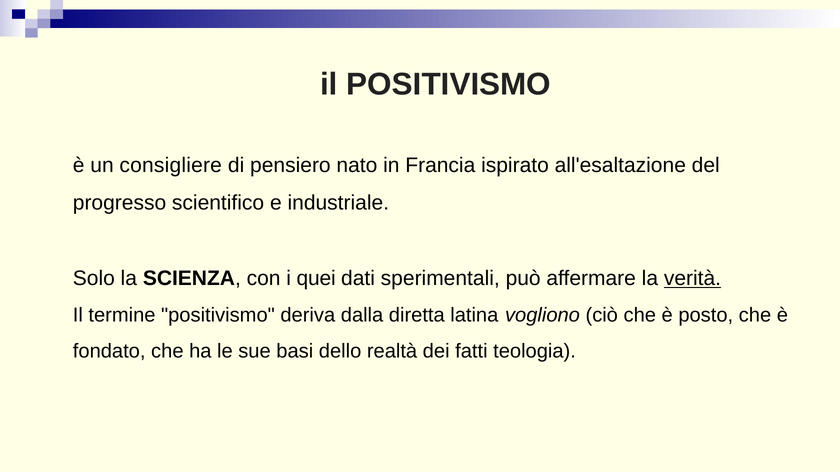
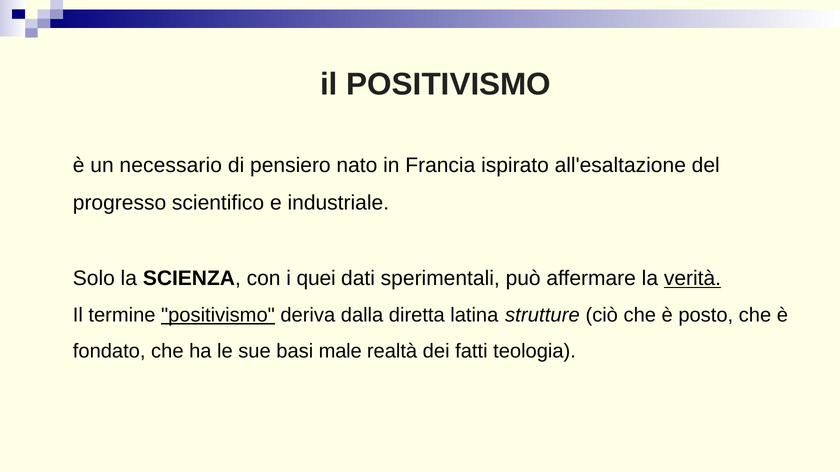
consigliere: consigliere -> necessario (171, 165)
positivismo underline: none -> present (218, 316)
vogliono: vogliono -> strutture (542, 316)
dello: dello -> male (340, 352)
